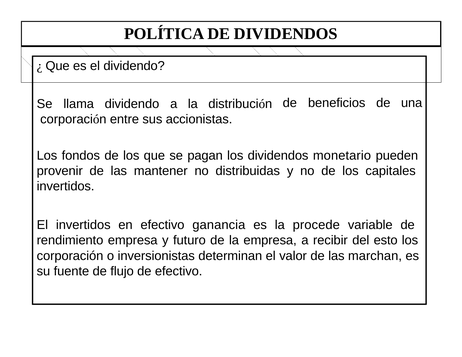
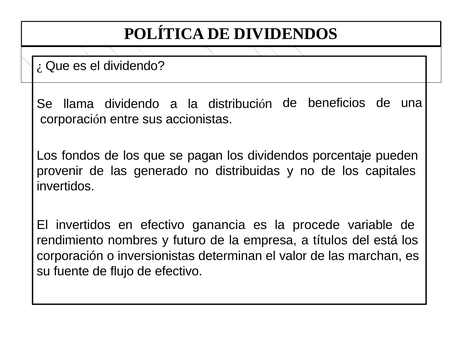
monetario: monetario -> porcentaje (342, 155)
mantener: mantener -> generado (161, 171)
rendimiento empresa: empresa -> nombres (133, 240)
recibir: recibir -> títulos (330, 240)
esto: esto -> está (386, 240)
